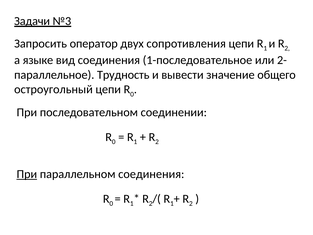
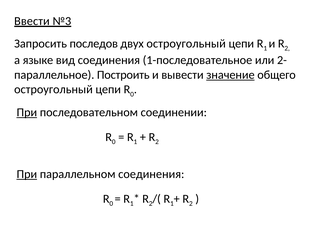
Задачи: Задачи -> Ввести (32, 21)
оператор: оператор -> последов (94, 44)
двух сопротивления: сопротивления -> остроугольный (186, 44)
Трудность: Трудность -> Построить (123, 75)
значение underline: none -> present (230, 75)
При underline: none -> present (27, 112)
